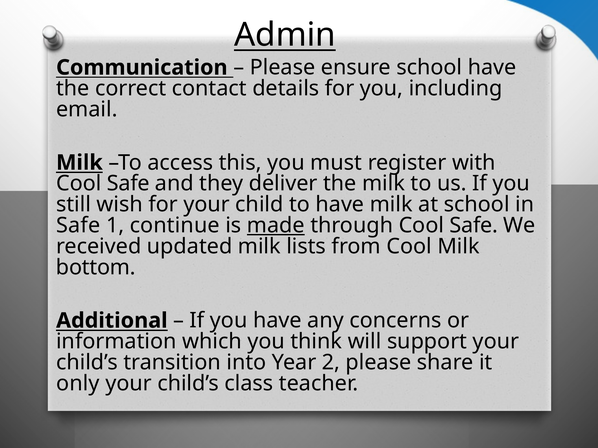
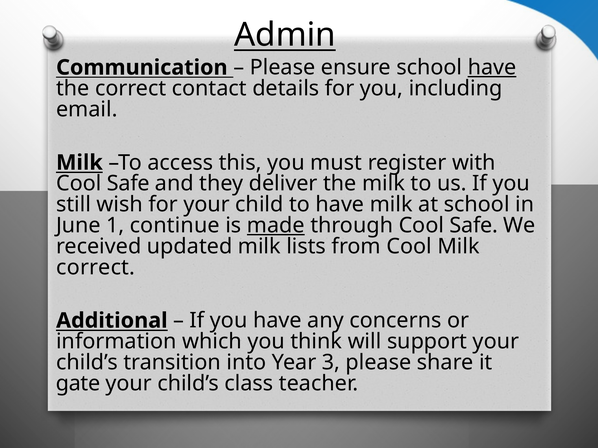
have underline: none -> present (492, 68)
Safe: Safe -> June (78, 226)
bottom: bottom -> correct (96, 268)
2: 2 -> 3 (331, 363)
only: only -> gate (78, 384)
